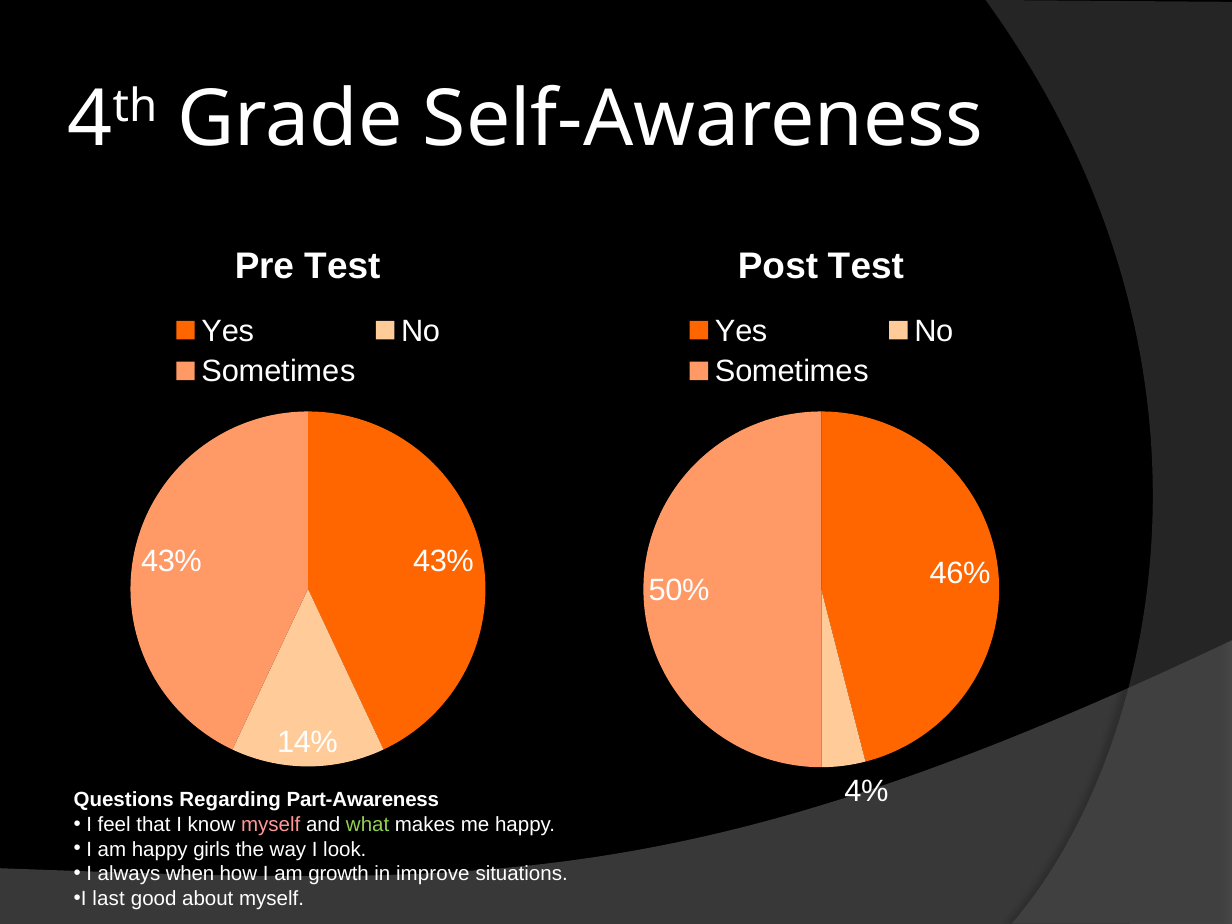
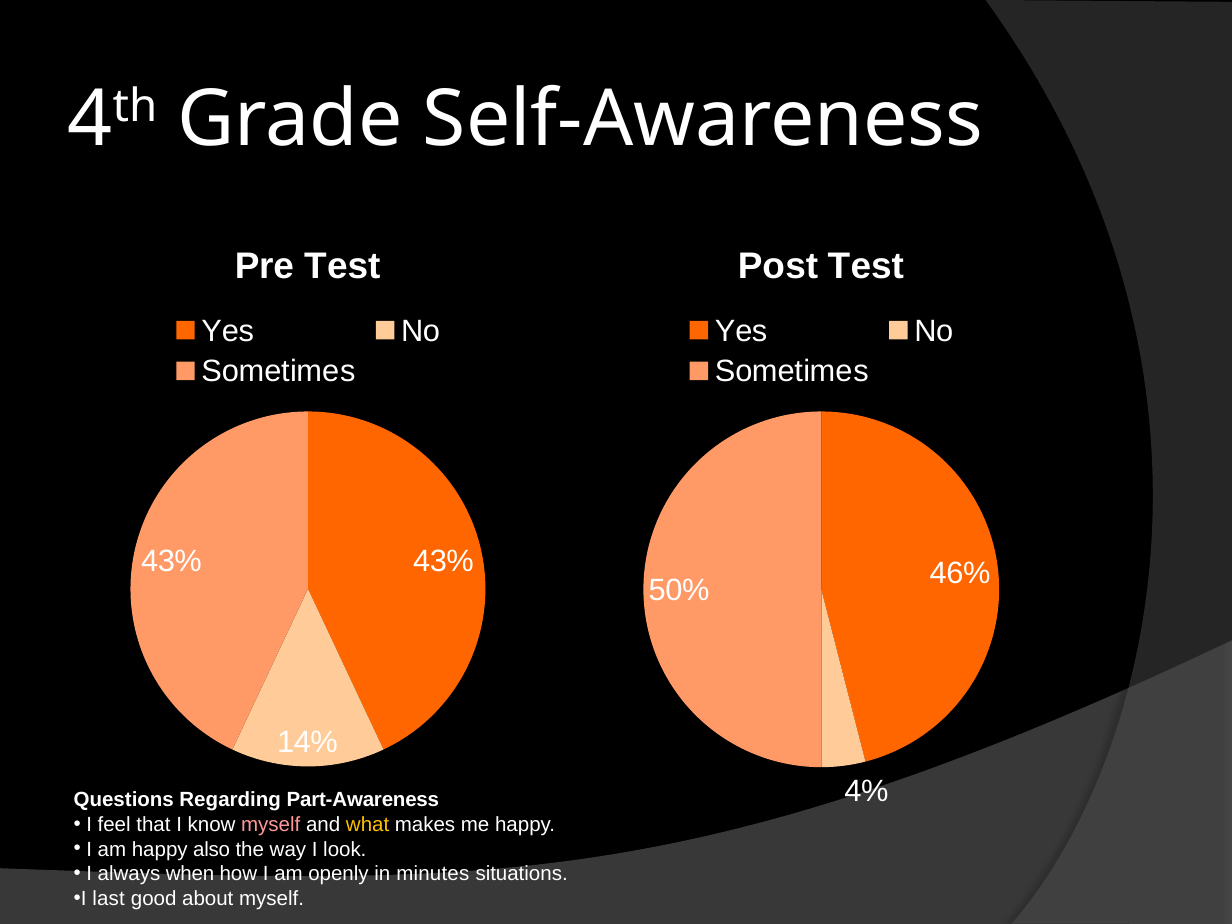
what colour: light green -> yellow (368, 825)
girls: girls -> also (212, 849)
growth: growth -> openly (338, 874)
improve: improve -> minutes (433, 874)
